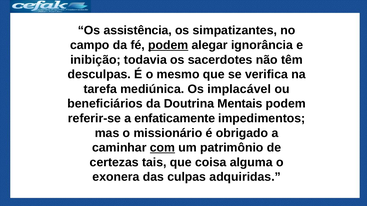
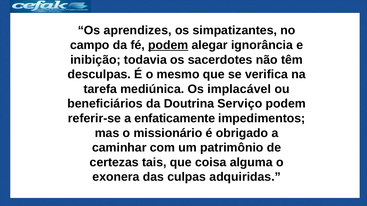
assistência: assistência -> aprendizes (138, 30)
Mentais: Mentais -> Serviço (240, 104)
com underline: present -> none (162, 148)
